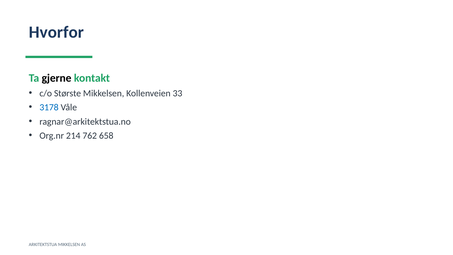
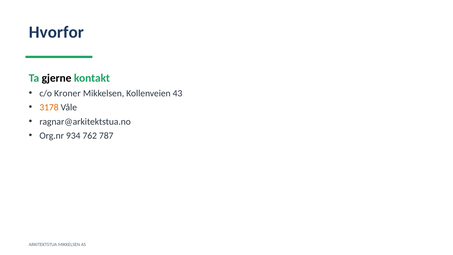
Største: Største -> Kroner (67, 93)
33: 33 -> 43 (178, 93)
3178 colour: blue -> orange (49, 107)
214: 214 -> 934 (73, 136)
658: 658 -> 787 (106, 136)
